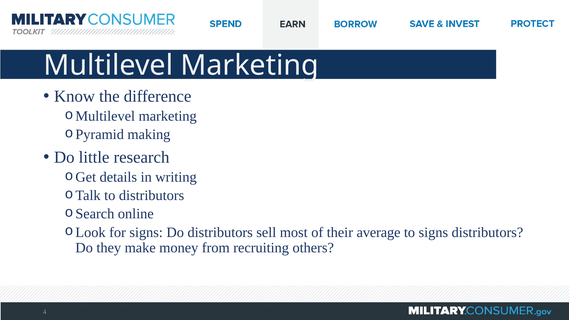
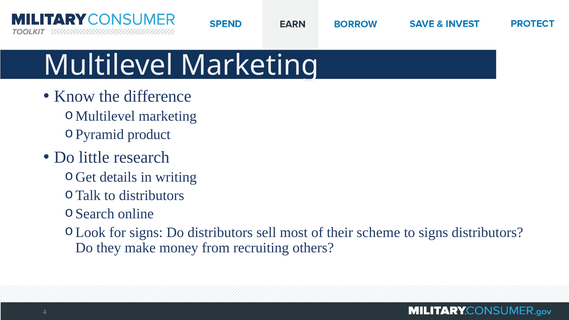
making: making -> product (149, 135)
average: average -> scheme (378, 232)
